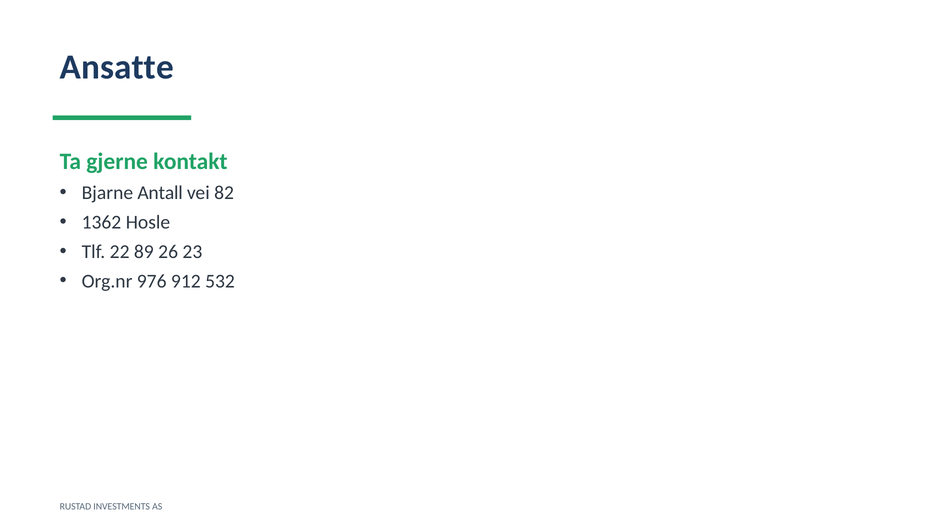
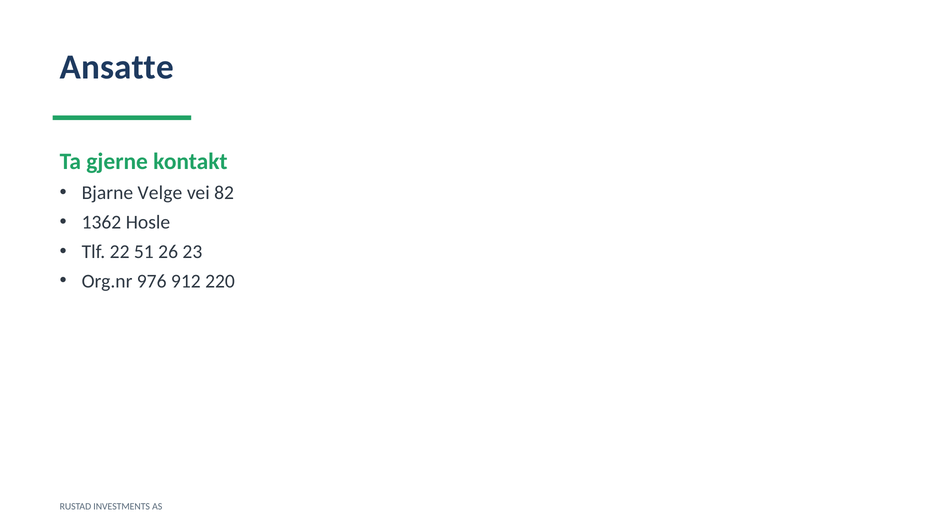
Antall: Antall -> Velge (160, 193)
89: 89 -> 51 (144, 252)
532: 532 -> 220 (220, 281)
